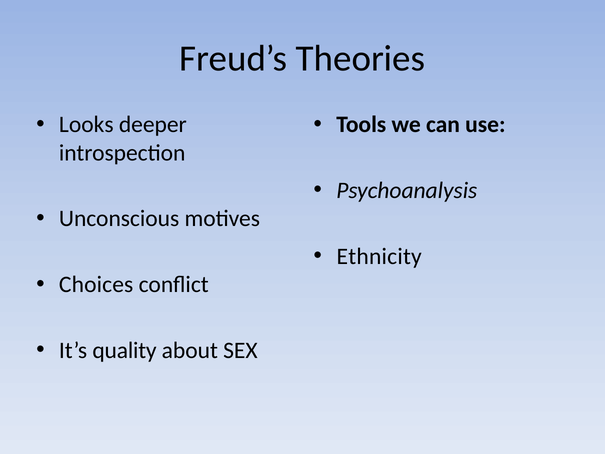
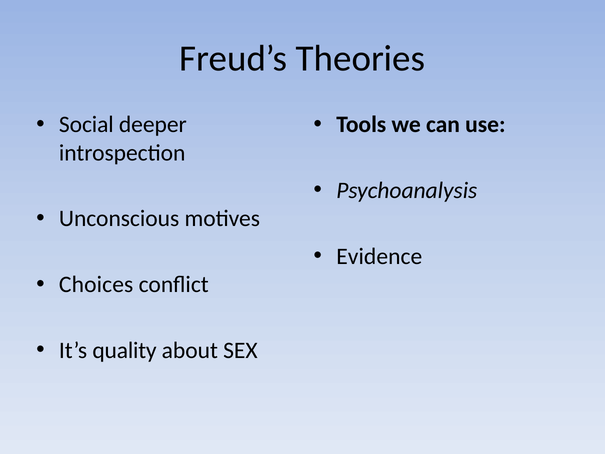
Looks: Looks -> Social (86, 125)
Ethnicity: Ethnicity -> Evidence (379, 256)
